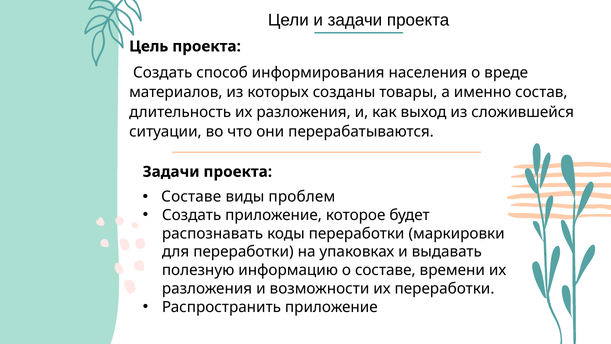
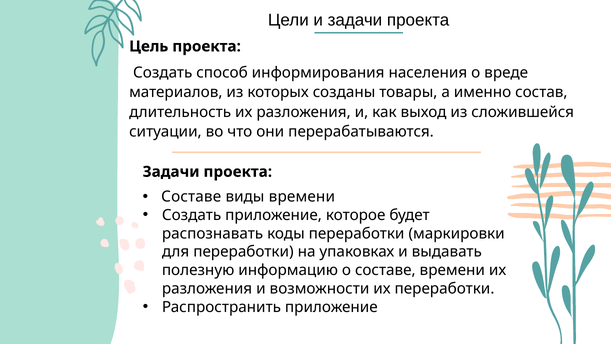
виды проблем: проблем -> времени (302, 197)
